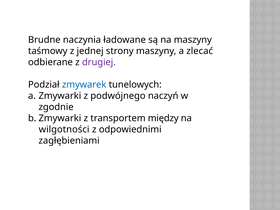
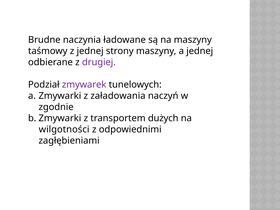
a zlecać: zlecać -> jednej (200, 51)
zmywarek colour: blue -> purple (84, 85)
podwójnego: podwójnego -> załadowania (118, 96)
między: między -> dużych (163, 118)
